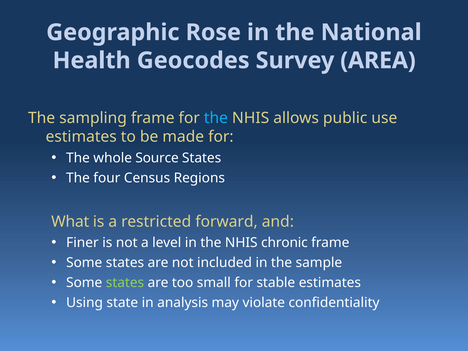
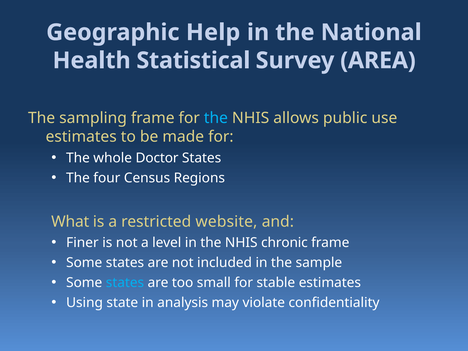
Rose: Rose -> Help (213, 32)
Geocodes: Geocodes -> Statistical (193, 61)
Source: Source -> Doctor (157, 158)
forward: forward -> website (226, 222)
states colour: light green -> light blue (125, 283)
